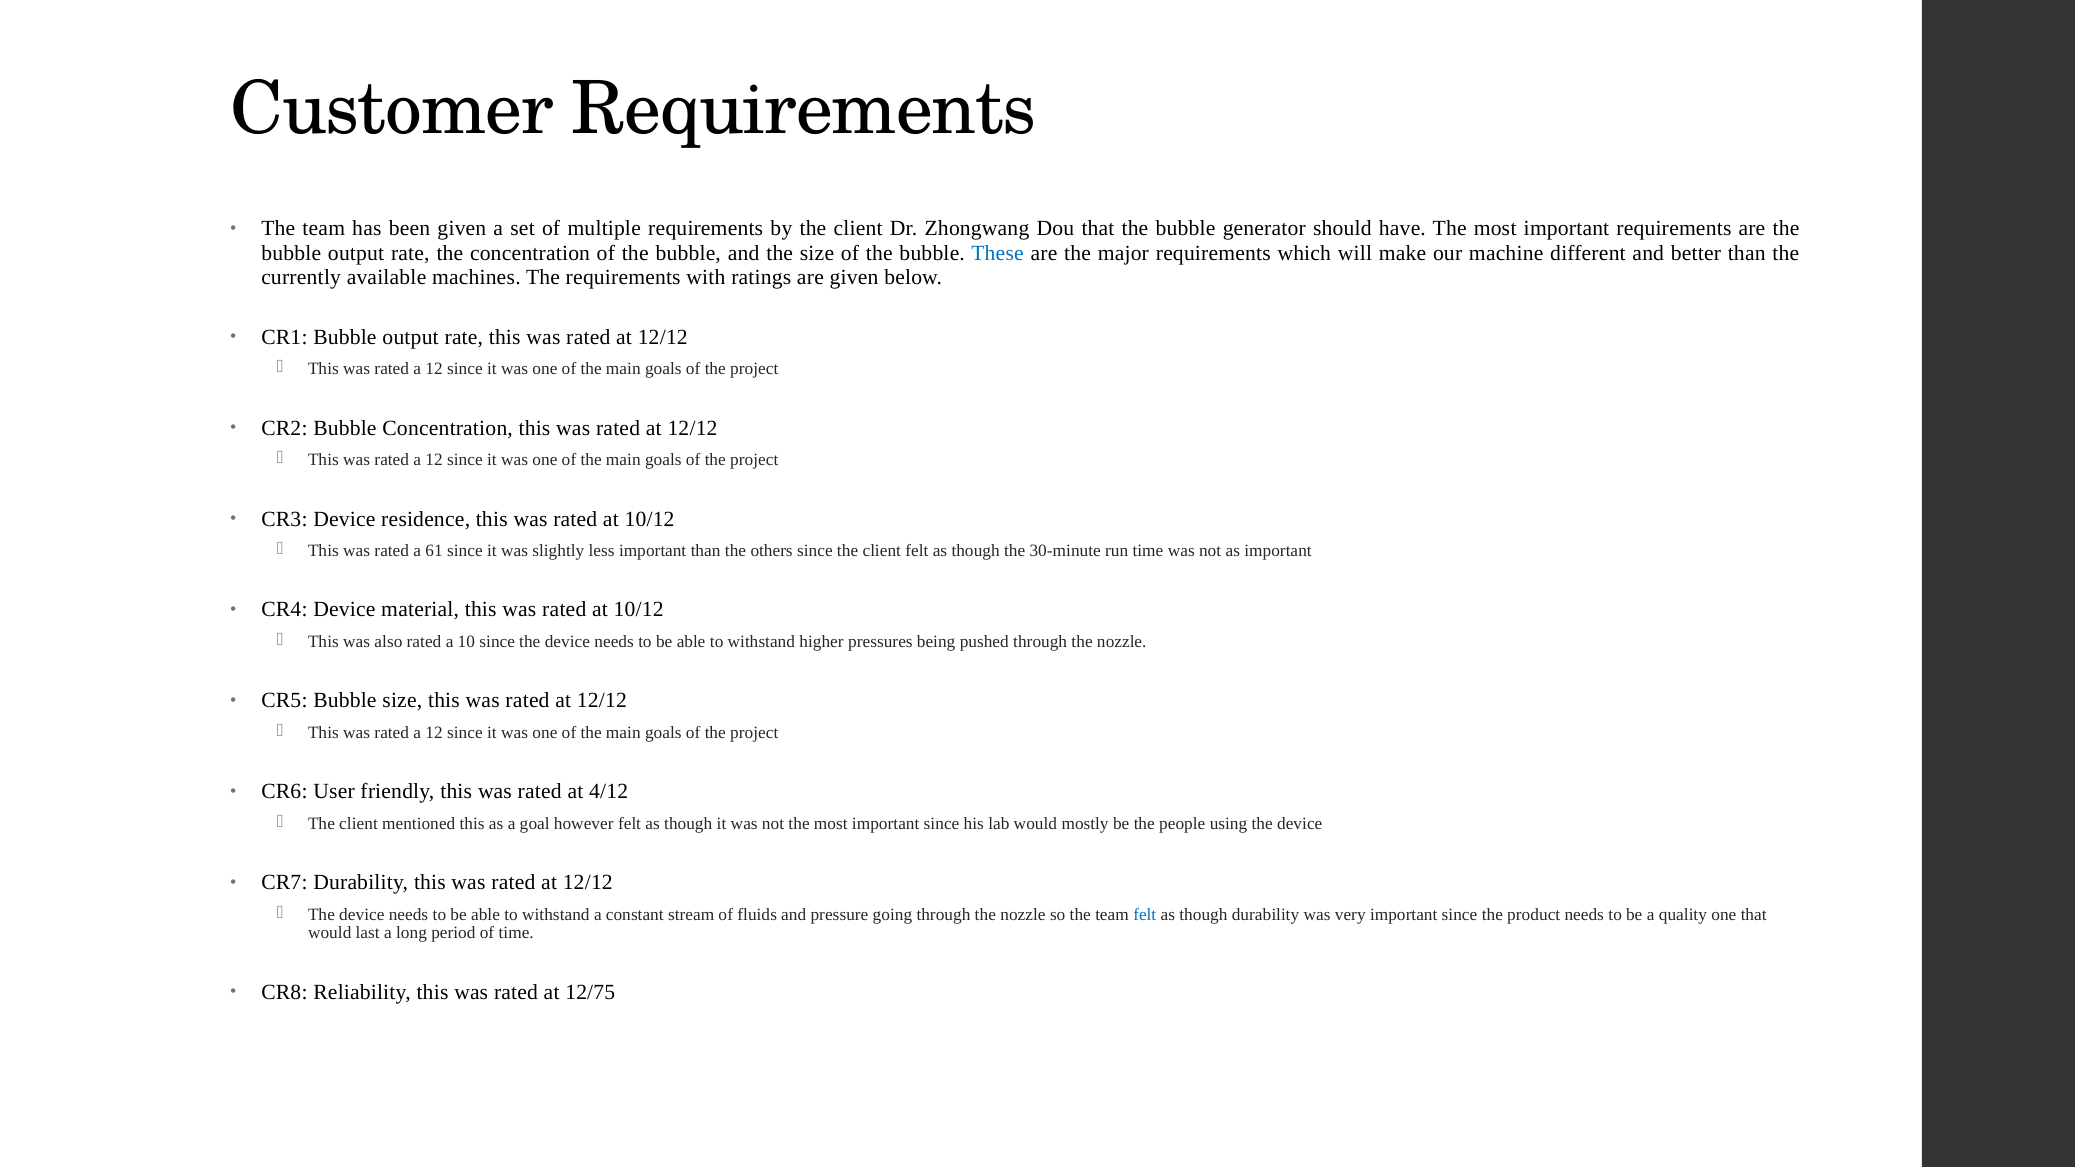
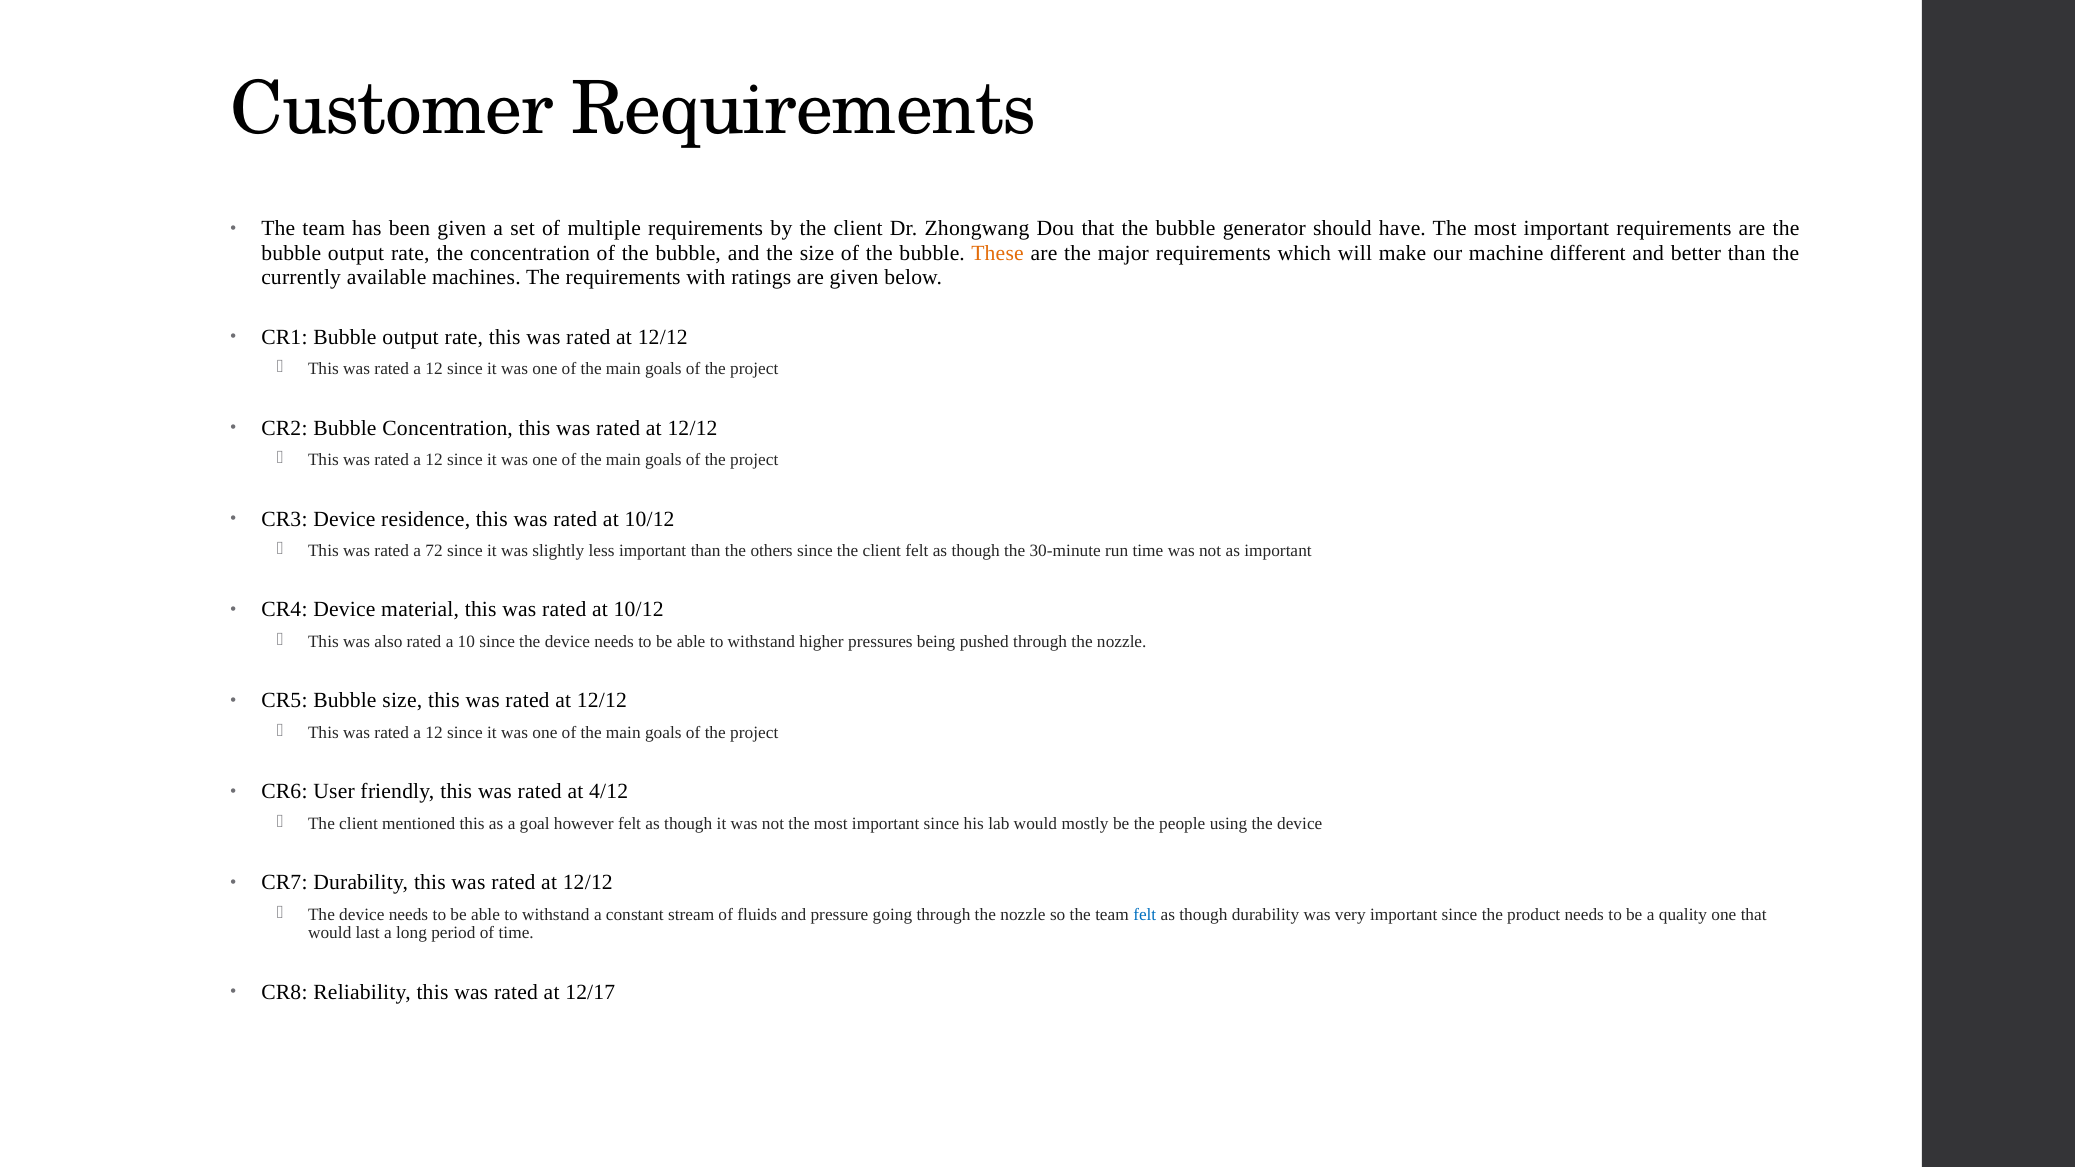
These colour: blue -> orange (998, 253)
61: 61 -> 72 (434, 551)
12/75: 12/75 -> 12/17 (590, 992)
